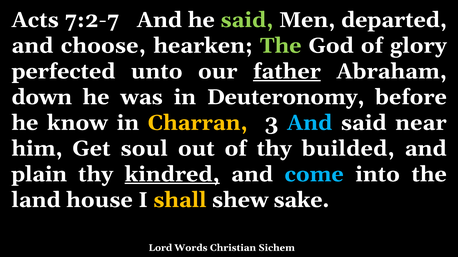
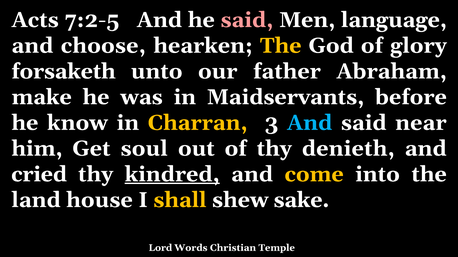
7:2-7: 7:2-7 -> 7:2-5 (92, 20)
said colour: light green -> pink (247, 20)
departed: departed -> language (394, 20)
The colour: light green -> yellow (281, 46)
perfected: perfected -> forsaketh (63, 72)
father underline: present -> none (287, 72)
down: down -> make (42, 97)
Deuteronomy: Deuteronomy -> Maidservants (286, 97)
builded: builded -> denieth (348, 149)
plain: plain -> cried (39, 175)
come colour: light blue -> yellow (314, 175)
Sichem: Sichem -> Temple (277, 248)
